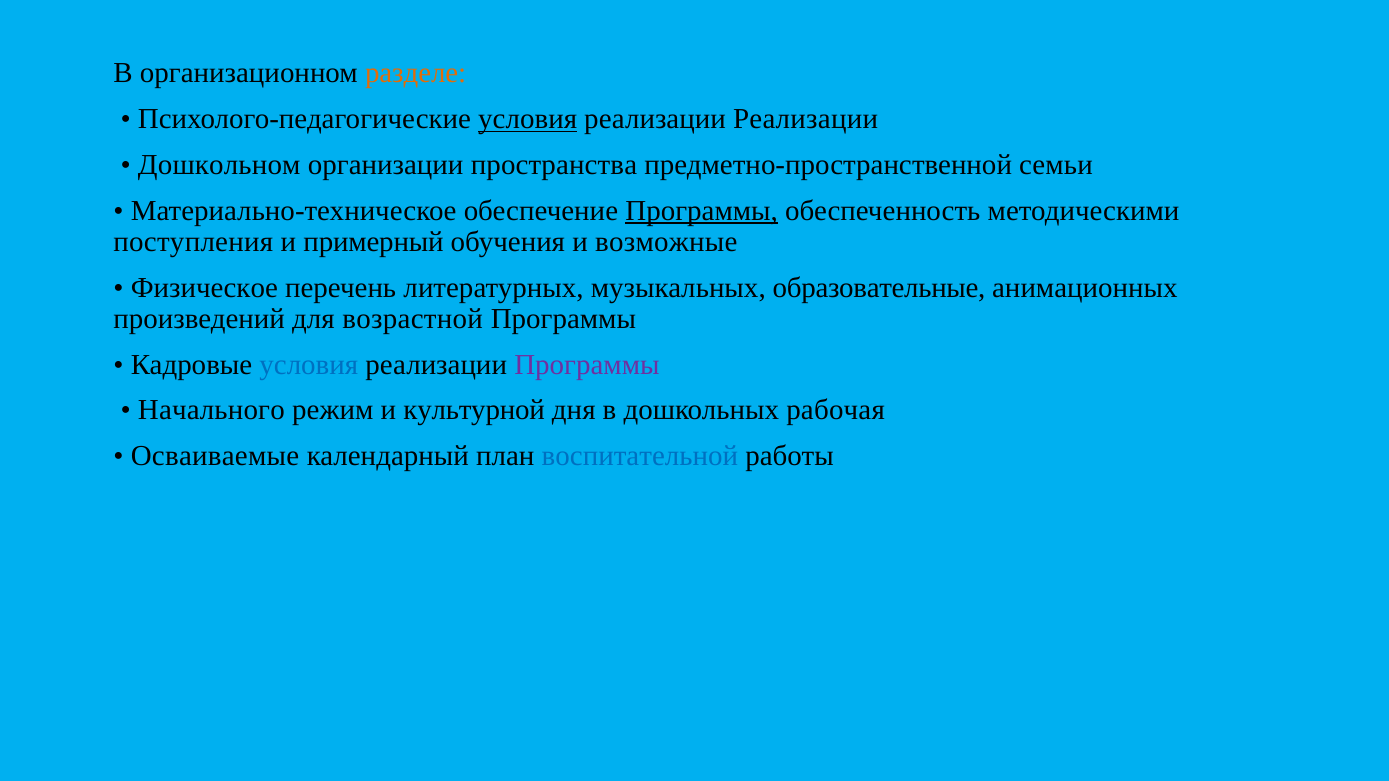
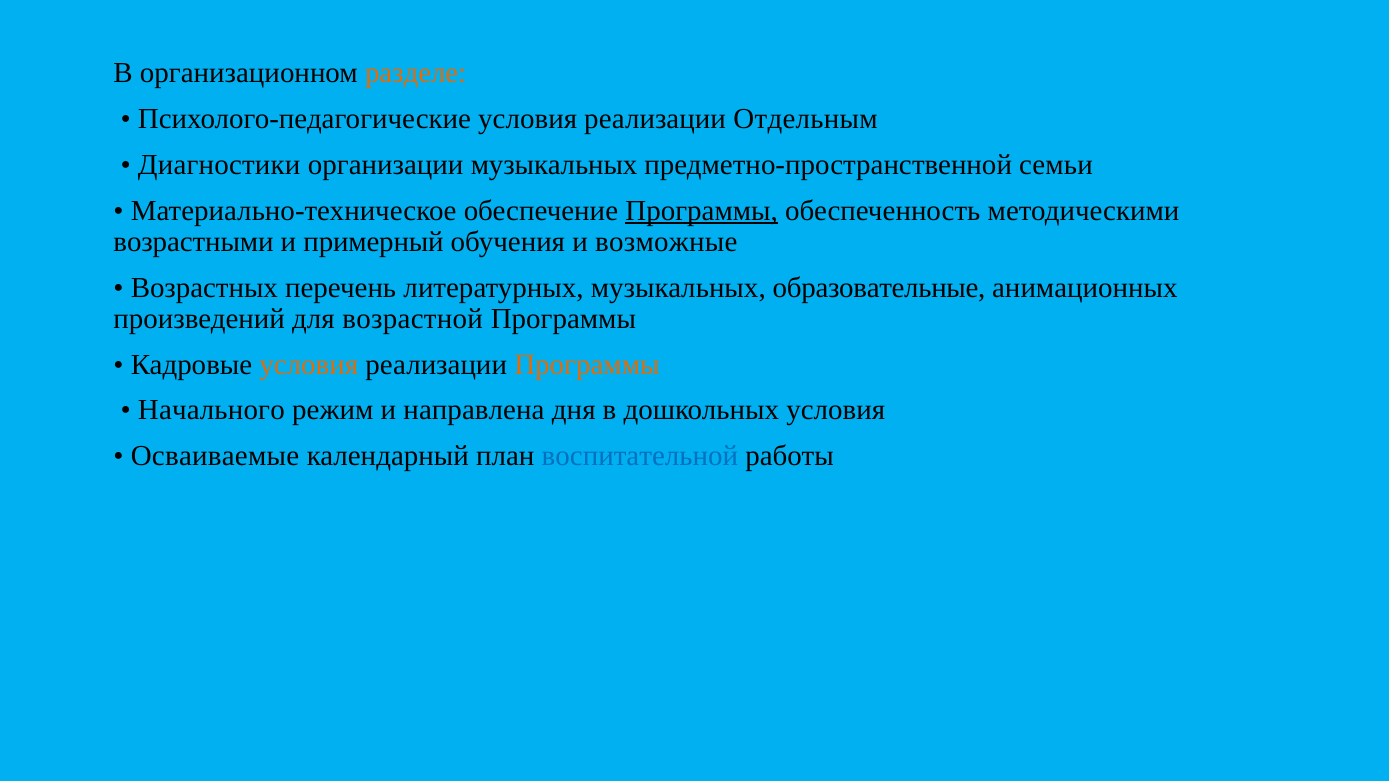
условия underline: present -> none (528, 119)
реализации Реализации: Реализации -> Отдельным (806, 119)
Дошкольном: Дошкольном -> Диагностики (219, 165)
организации пространства: пространства -> музыкальных (554, 165)
поступления: поступления -> возрастными (193, 242)
Физическое: Физическое -> Возрастных (204, 288)
условия colour: blue -> orange (309, 365)
Программы colour: purple -> orange (587, 365)
культурной: культурной -> направлена (474, 411)
дошкольных рабочая: рабочая -> условия (836, 411)
